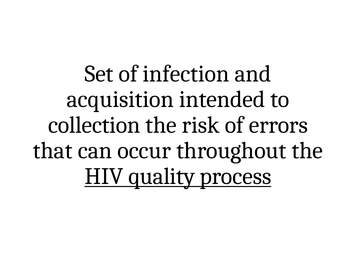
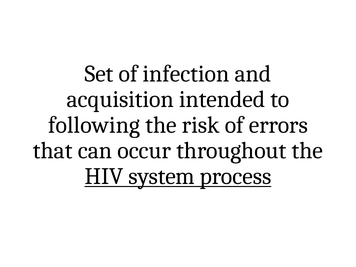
collection: collection -> following (94, 125)
quality: quality -> system (162, 176)
